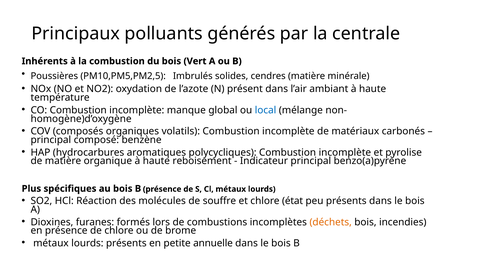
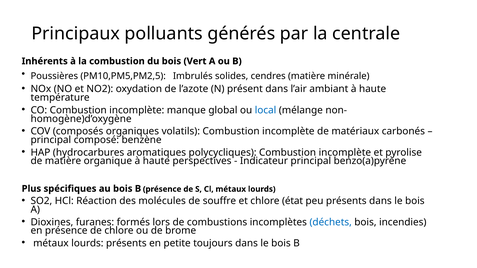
reboisement: reboisement -> perspectives (202, 161)
déchets colour: orange -> blue (331, 222)
annuelle: annuelle -> toujours (213, 243)
